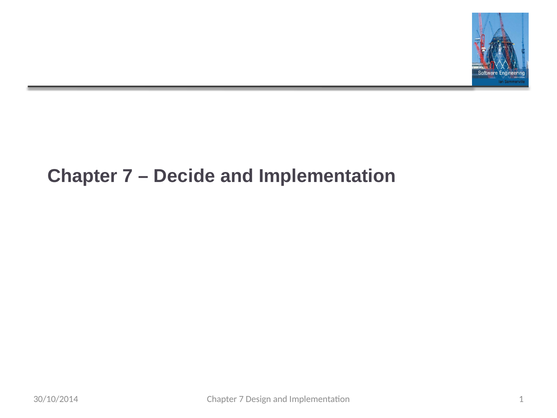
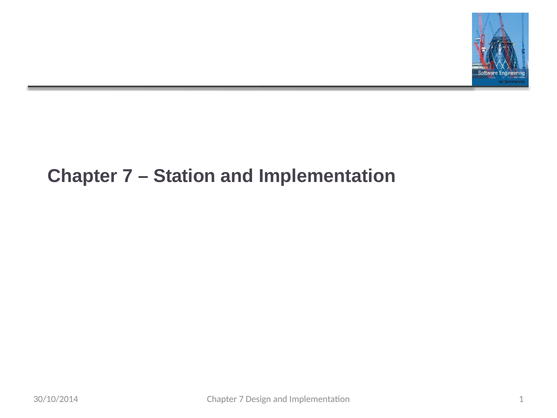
Decide: Decide -> Station (185, 176)
